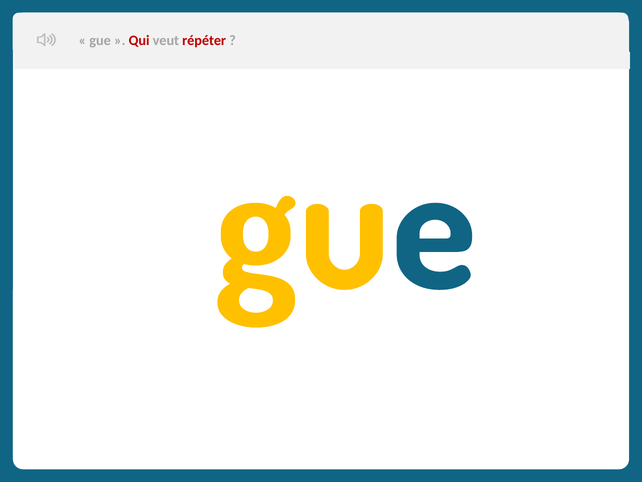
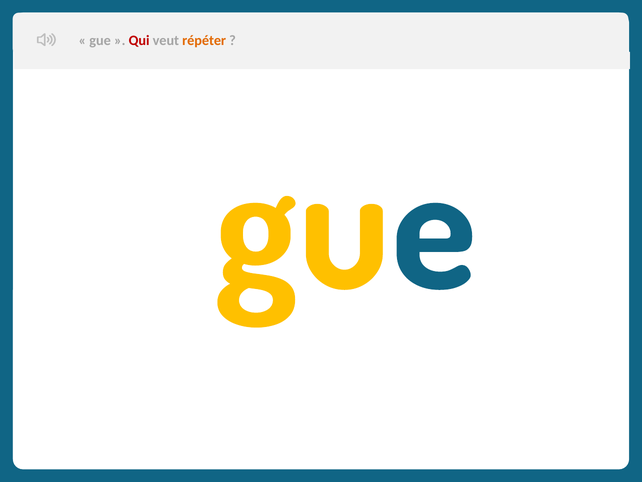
répéter colour: red -> orange (204, 40)
